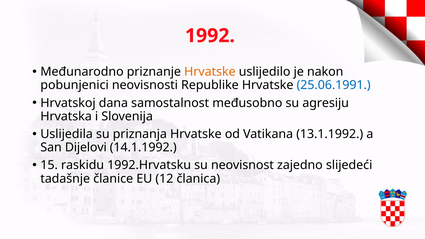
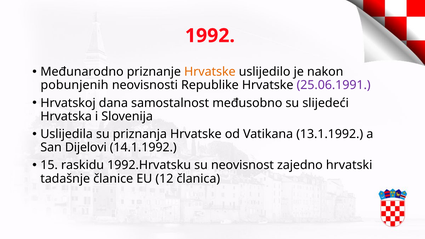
pobunjenici: pobunjenici -> pobunjenih (75, 85)
25.06.1991 colour: blue -> purple (334, 85)
agresiju: agresiju -> slijedeći (326, 103)
slijedeći: slijedeći -> hrvatski (349, 165)
